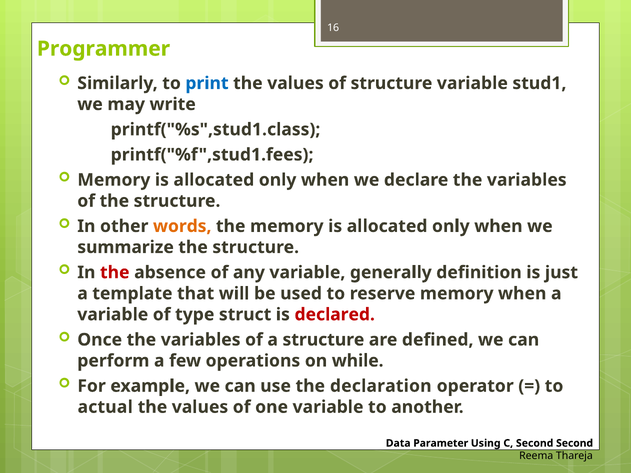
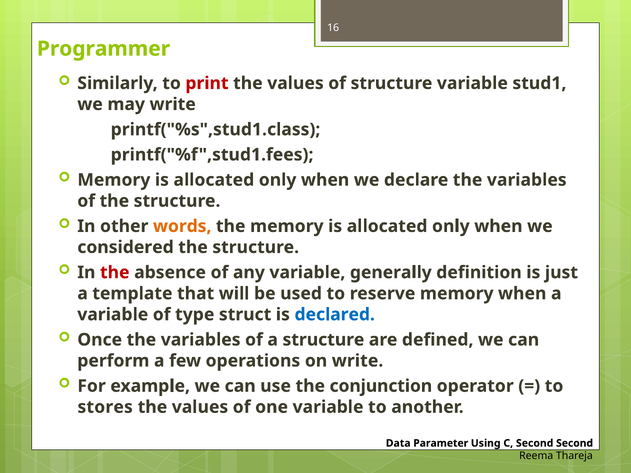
print colour: blue -> red (207, 83)
summarize: summarize -> considered (126, 247)
declared colour: red -> blue (335, 315)
on while: while -> write (358, 361)
declaration: declaration -> conjunction (381, 386)
actual: actual -> stores (105, 407)
